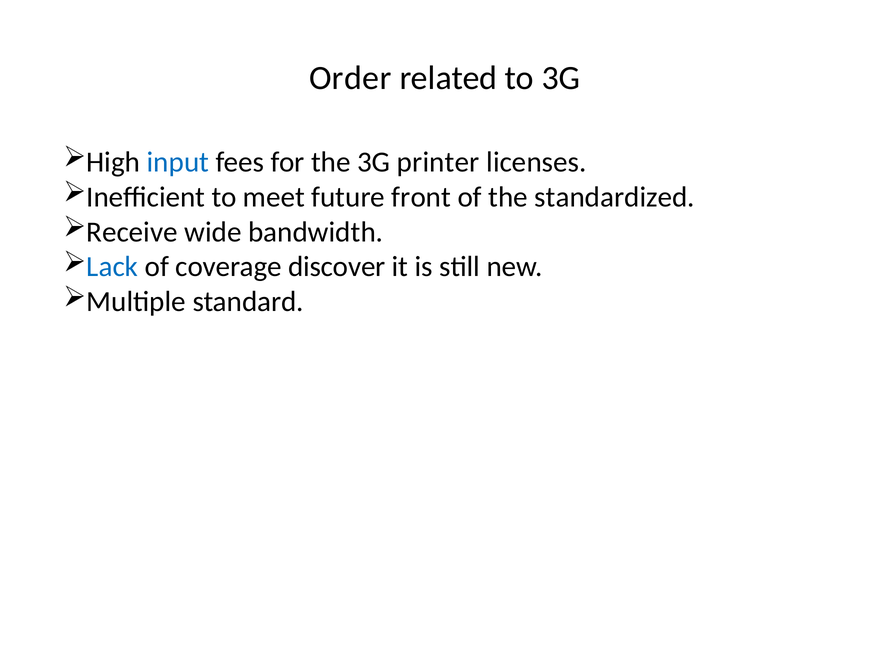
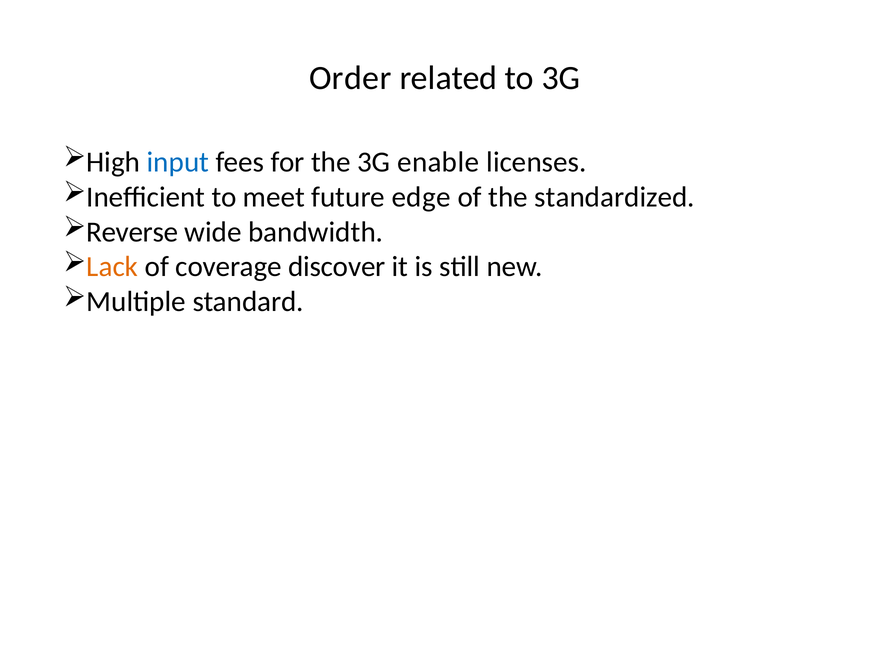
printer: printer -> enable (438, 162)
front: front -> edge (421, 197)
Receive: Receive -> Reverse (132, 232)
Lack colour: blue -> orange (112, 267)
